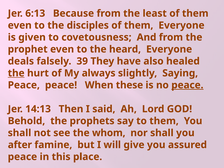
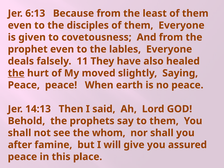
heard: heard -> lables (125, 49)
39: 39 -> 11 (82, 61)
always: always -> moved (99, 73)
these: these -> earth (129, 85)
peace underline: present -> none (187, 85)
